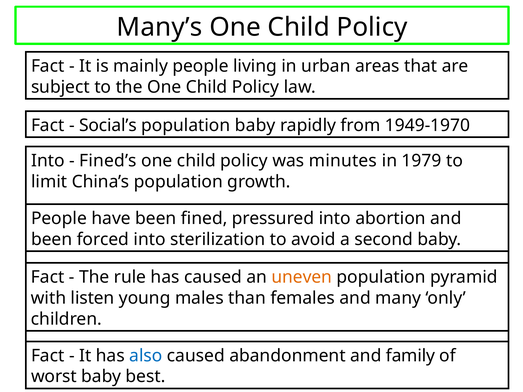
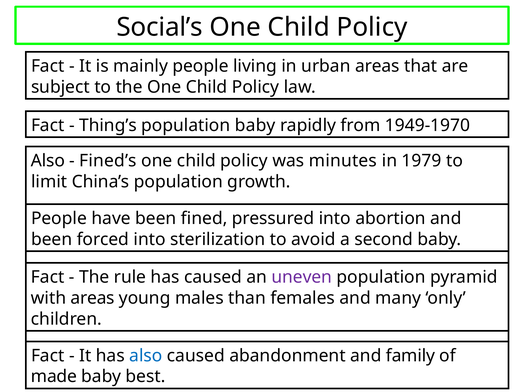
Many’s: Many’s -> Social’s (160, 27)
Social’s: Social’s -> Thing’s (108, 125)
Into: Into -> Also (48, 161)
uneven colour: orange -> purple (302, 277)
with listen: listen -> areas (93, 298)
worst: worst -> made (54, 377)
